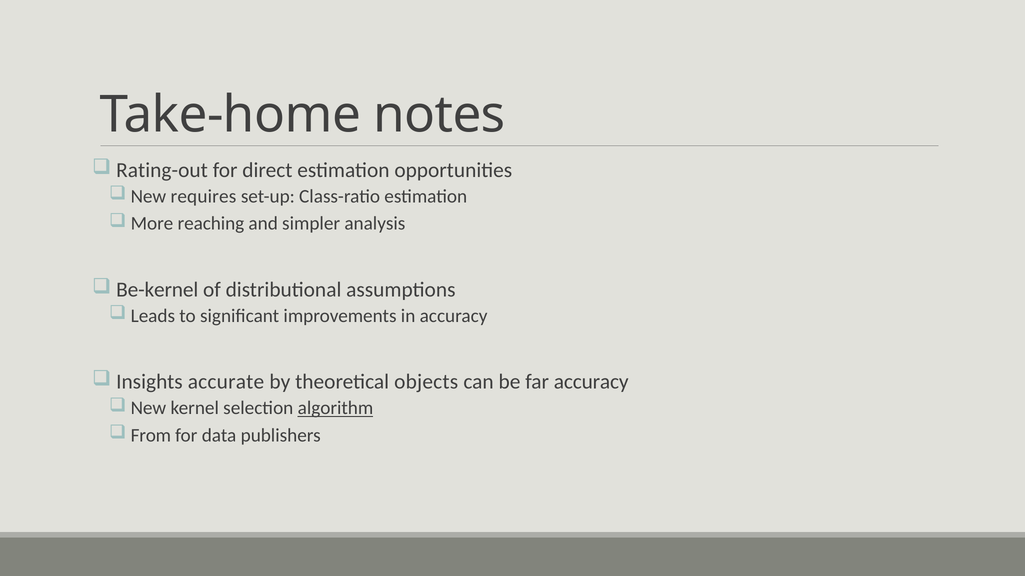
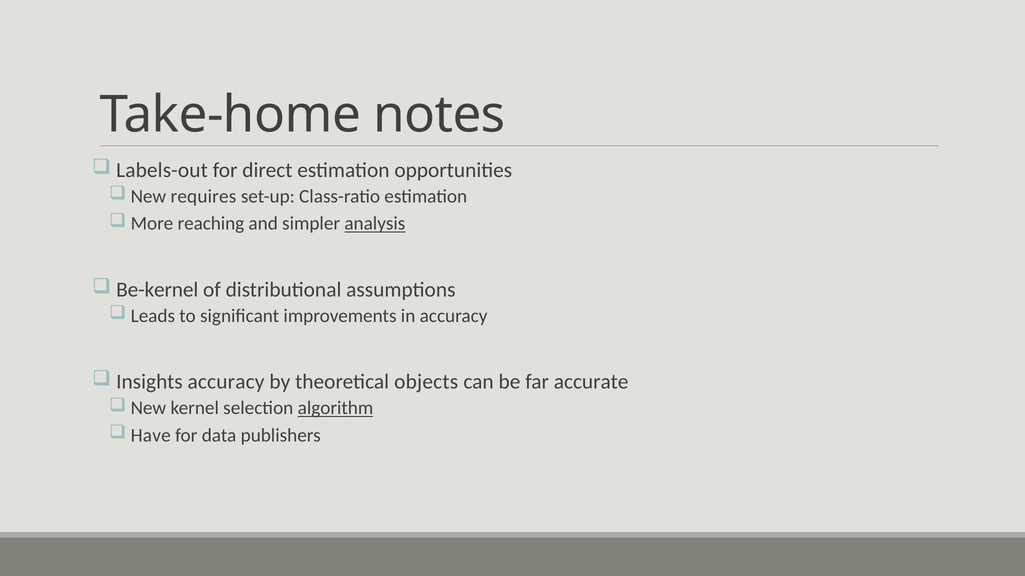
Rating-out: Rating-out -> Labels-out (162, 170)
analysis underline: none -> present (375, 224)
Insights accurate: accurate -> accuracy (226, 382)
far accuracy: accuracy -> accurate (591, 382)
From: From -> Have (151, 436)
